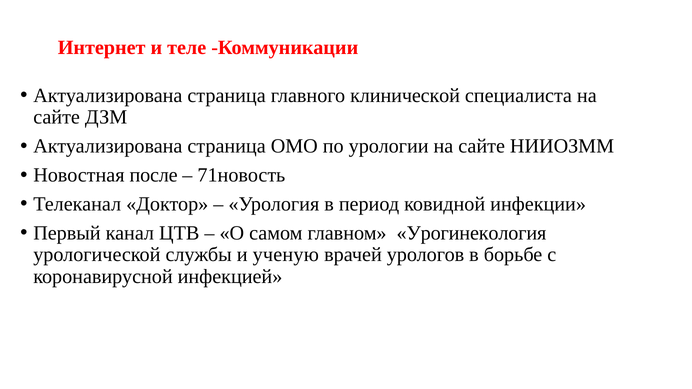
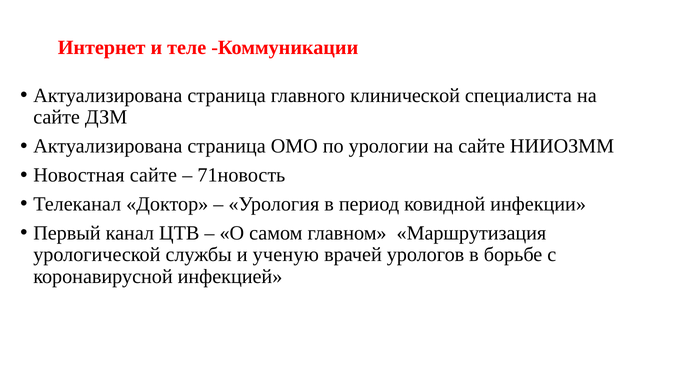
Новостная после: после -> сайте (153, 175)
Урогинекология: Урогинекология -> Маршрутизация (471, 233)
